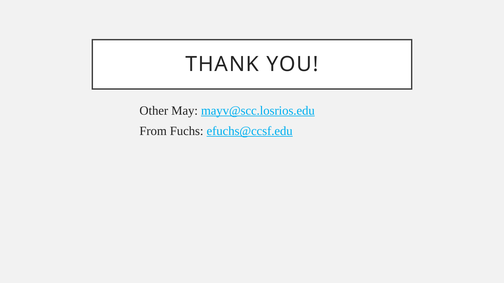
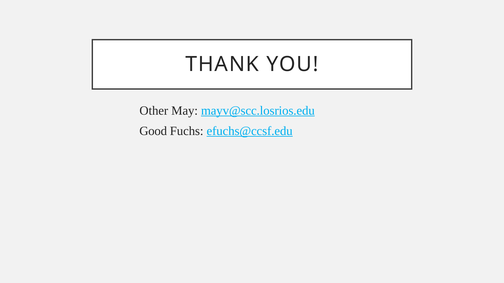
From: From -> Good (153, 131)
